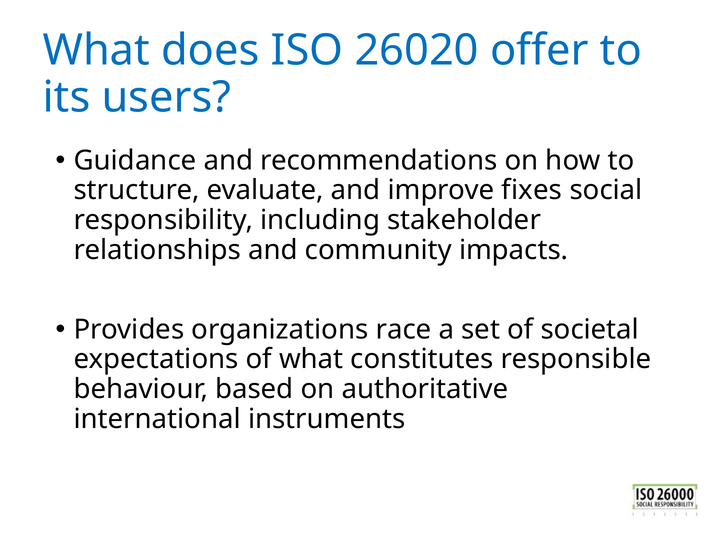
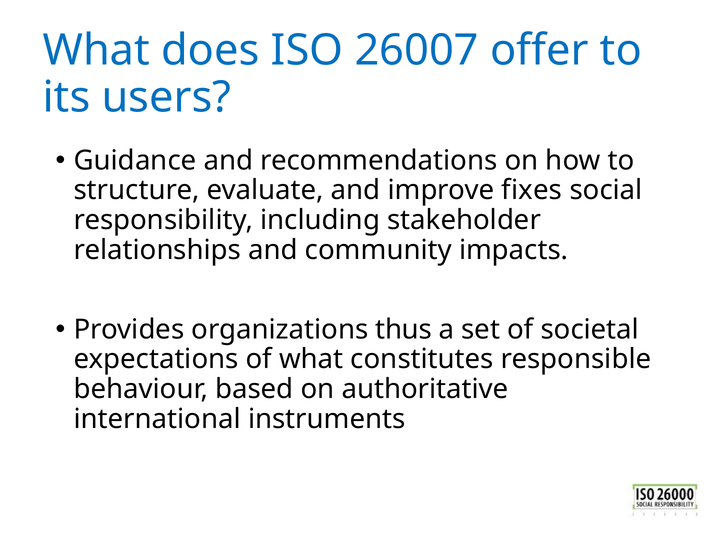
26020: 26020 -> 26007 (417, 50)
race: race -> thus (404, 329)
